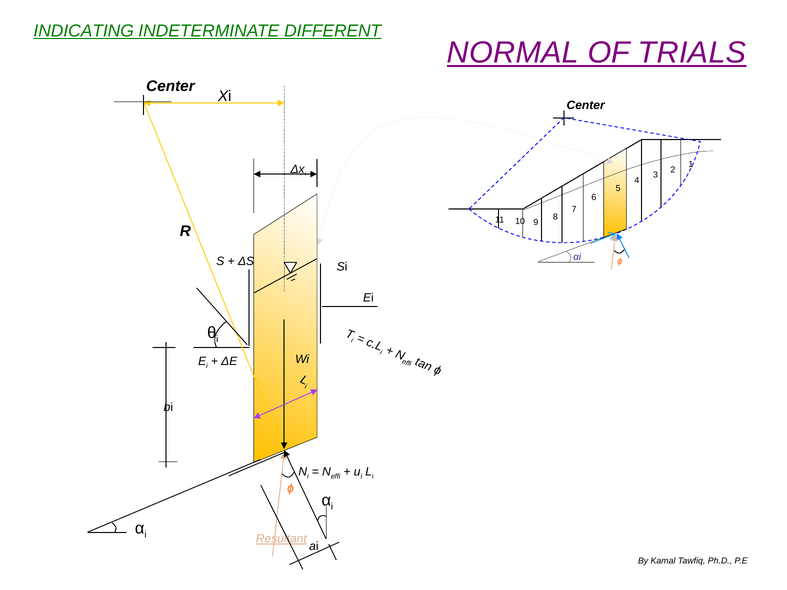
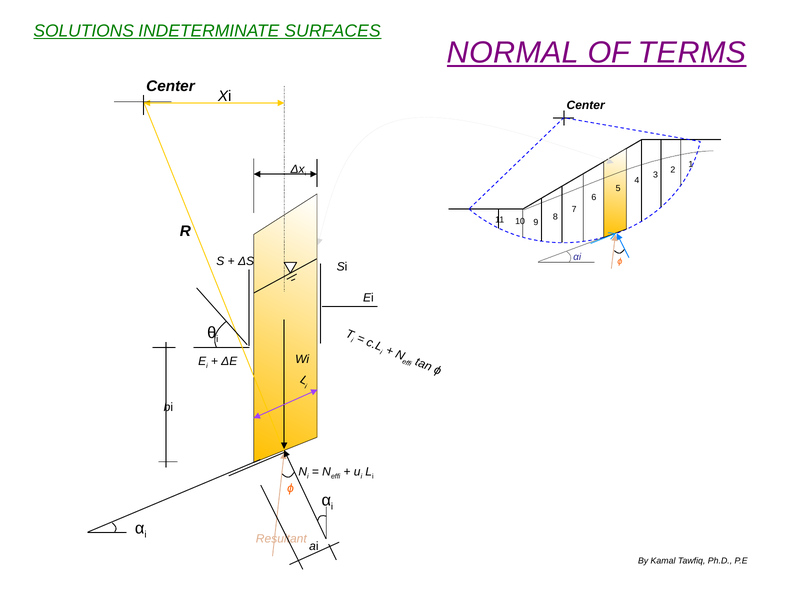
INDICATING: INDICATING -> SOLUTIONS (84, 31)
DIFFERENT: DIFFERENT -> SURFACES (333, 31)
TRIALS: TRIALS -> TERMS (692, 53)
Resultant underline: present -> none (281, 539)
